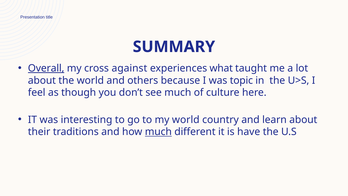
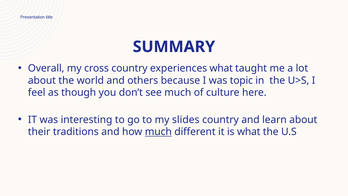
Overall underline: present -> none (46, 68)
cross against: against -> country (130, 68)
my world: world -> slides (186, 119)
is have: have -> what (249, 132)
